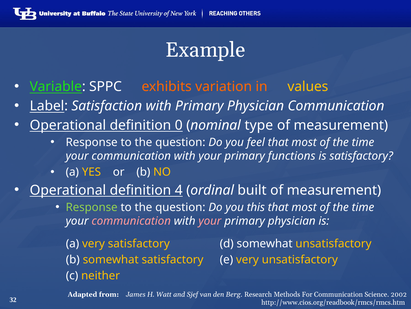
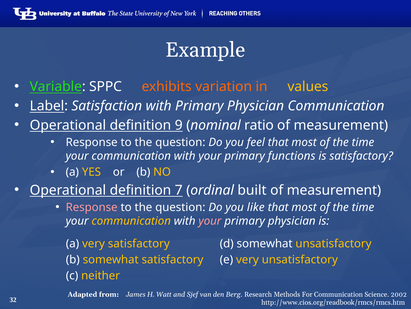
0: 0 -> 9 (179, 125)
type: type -> ratio (259, 125)
4: 4 -> 7 (179, 190)
Response colour: light green -> pink (92, 207)
this: this -> like (256, 207)
communication colour: pink -> yellow (131, 221)
